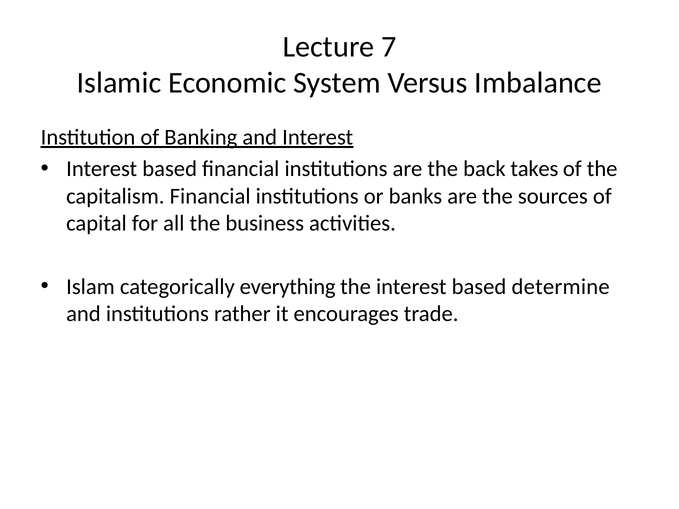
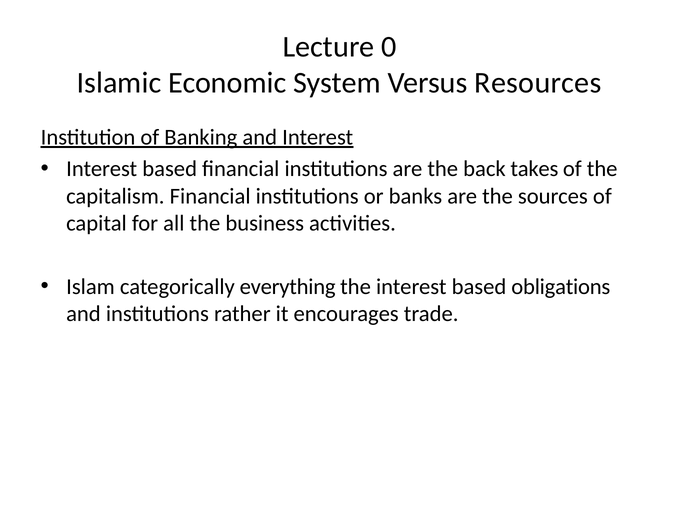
7: 7 -> 0 (389, 47)
Imbalance: Imbalance -> Resources (538, 83)
determine: determine -> obligations (561, 287)
